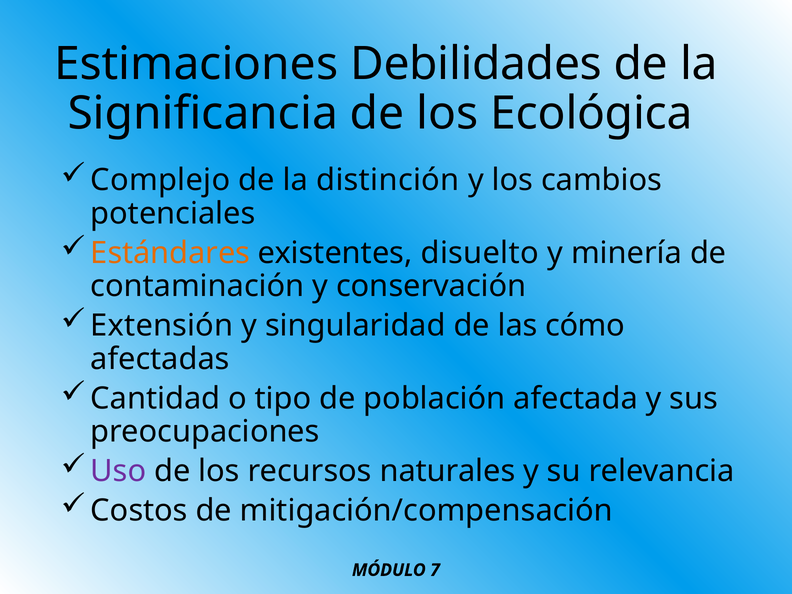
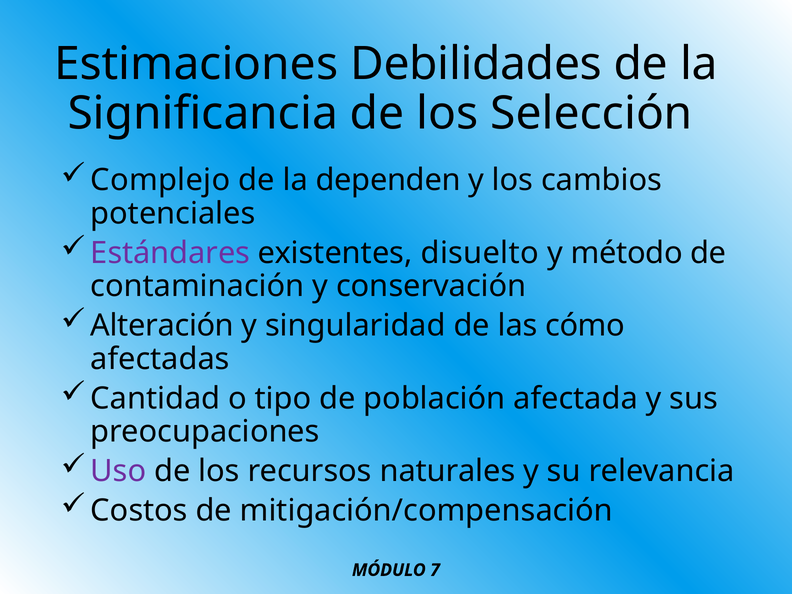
Ecológica: Ecológica -> Selección (591, 114)
distinción: distinción -> dependen (388, 180)
Estándares colour: orange -> purple (170, 253)
minería: minería -> método (627, 253)
Extensión: Extensión -> Alteración (162, 326)
